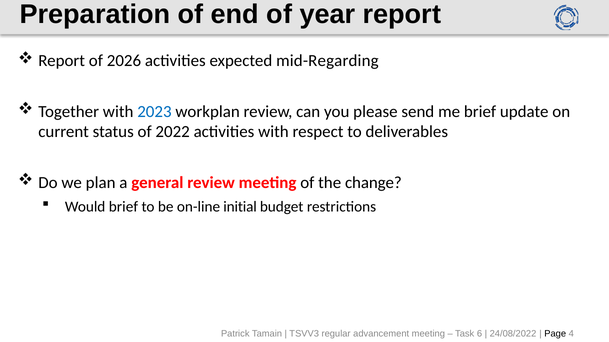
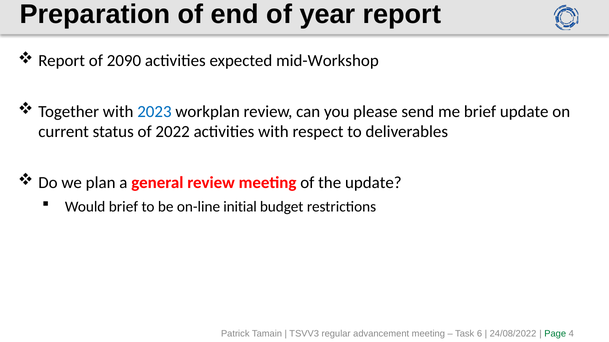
2026: 2026 -> 2090 (124, 61)
mid-Regarding: mid-Regarding -> mid-Workshop (327, 61)
the change: change -> update (373, 183)
Page colour: black -> green (555, 334)
